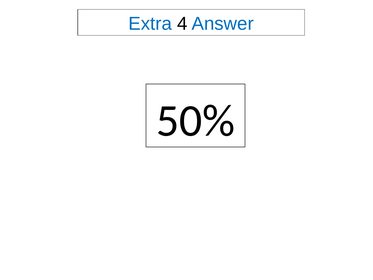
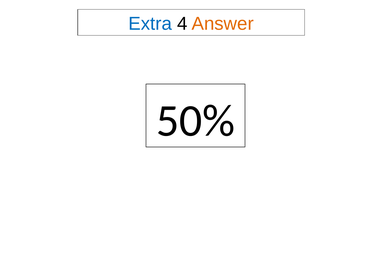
Answer colour: blue -> orange (223, 24)
